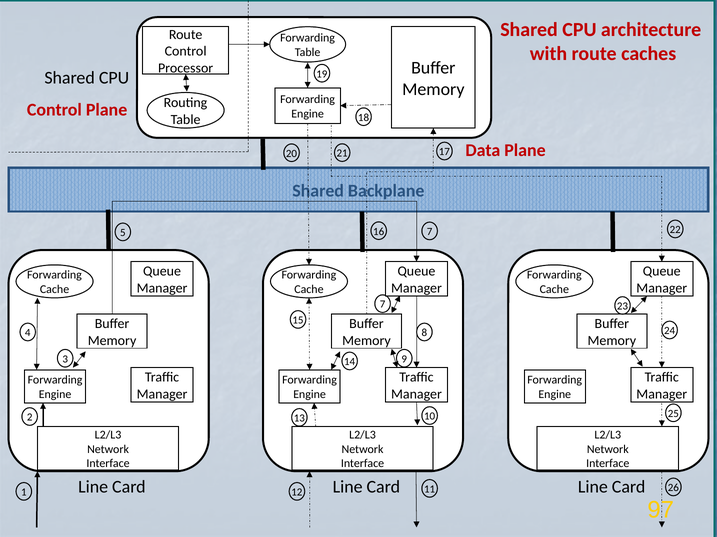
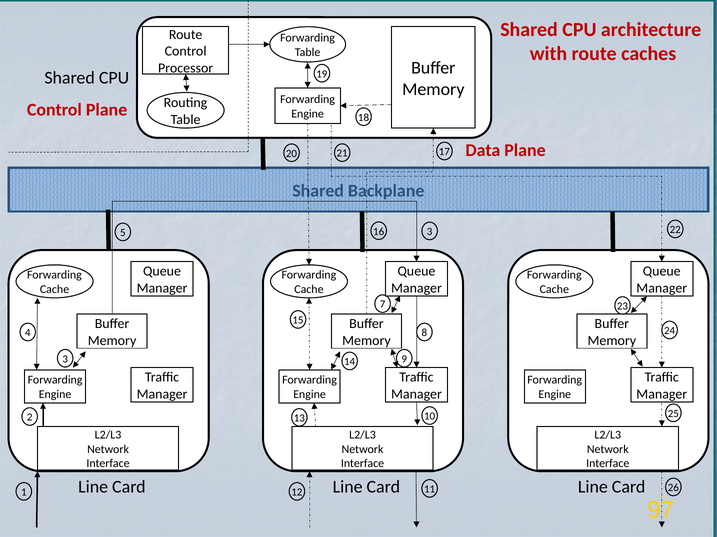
5 7: 7 -> 3 (430, 232)
